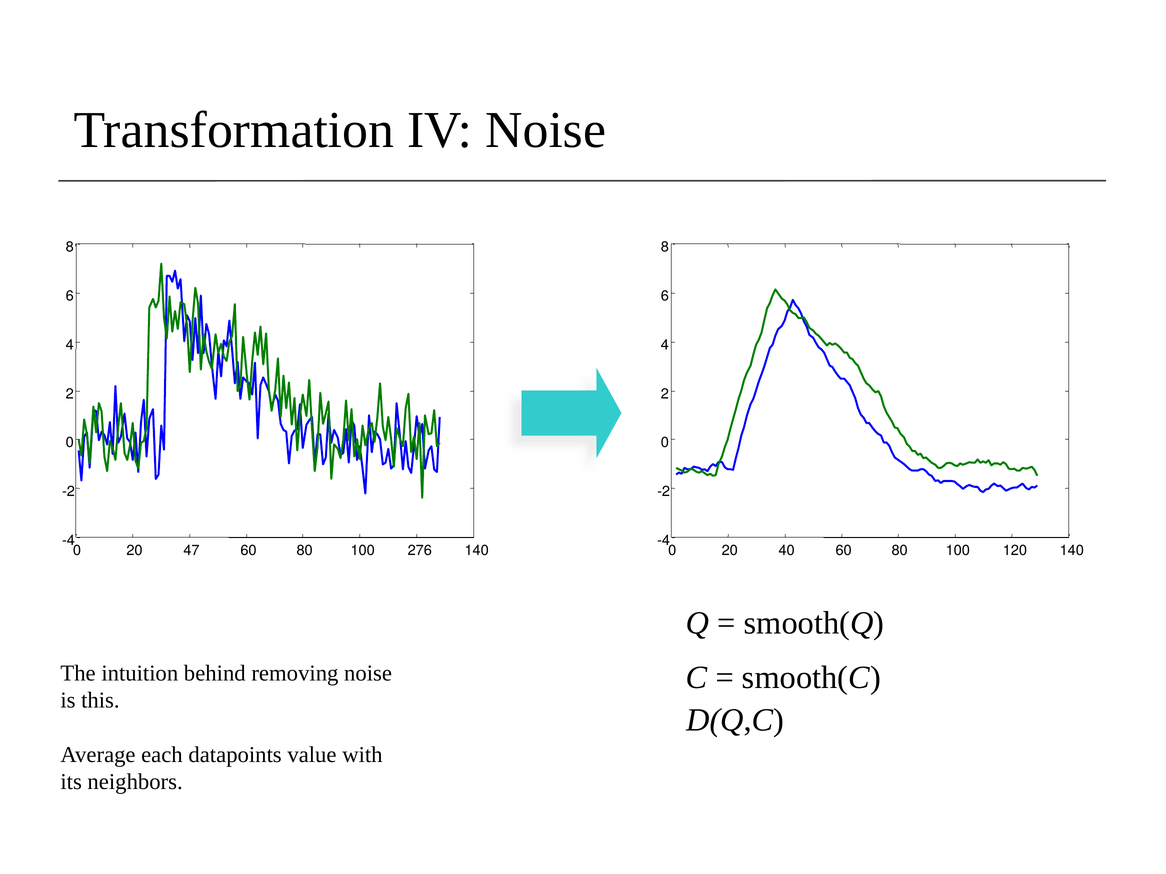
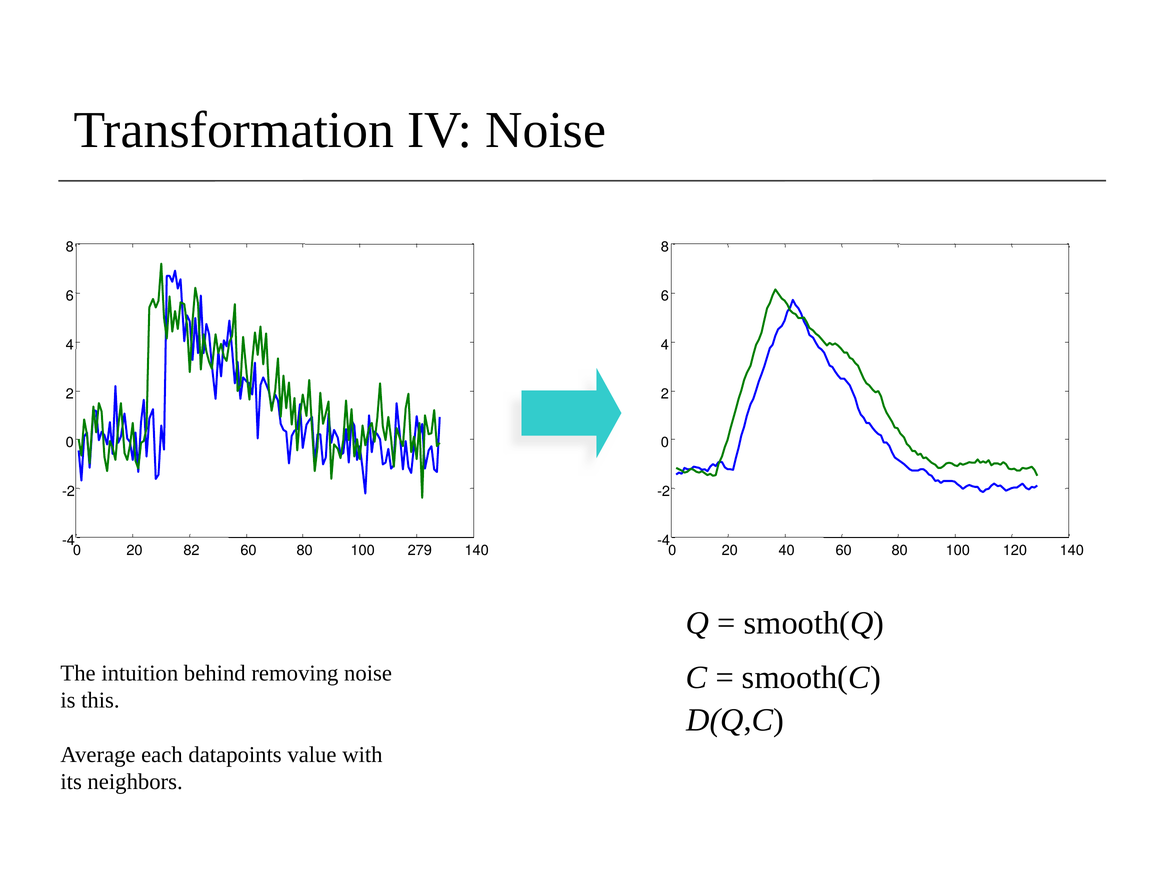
47: 47 -> 82 (191, 551)
276: 276 -> 279 (420, 551)
